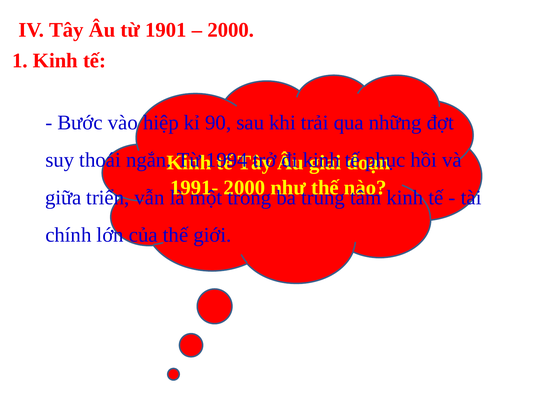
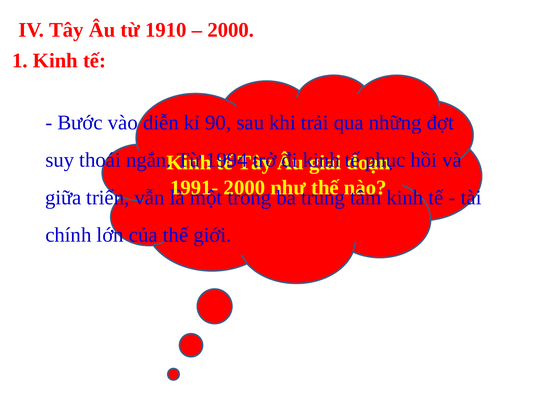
1901: 1901 -> 1910 (166, 30)
hiệp: hiệp -> diễn (161, 123)
